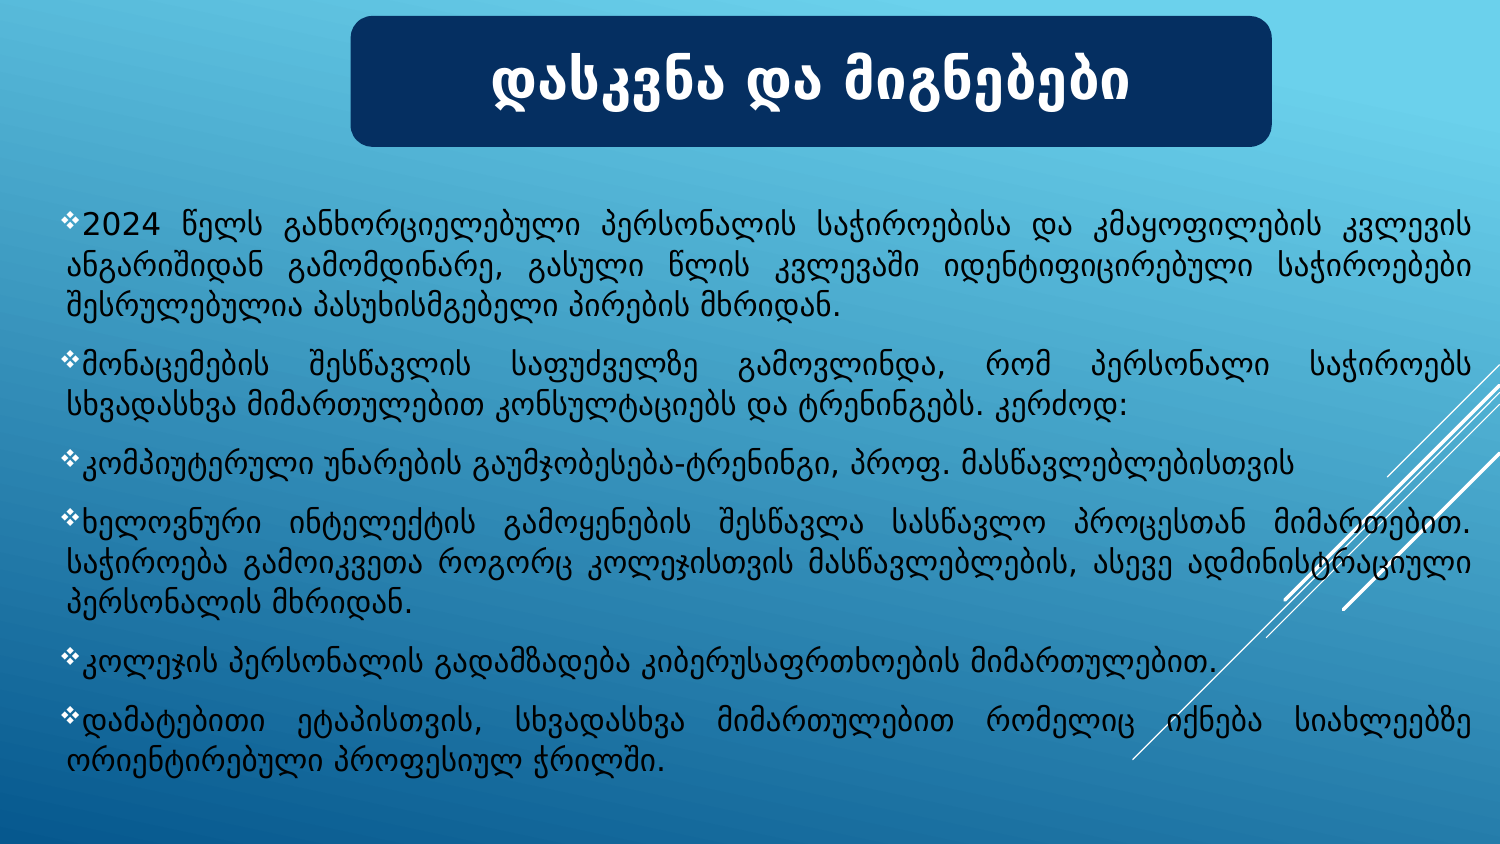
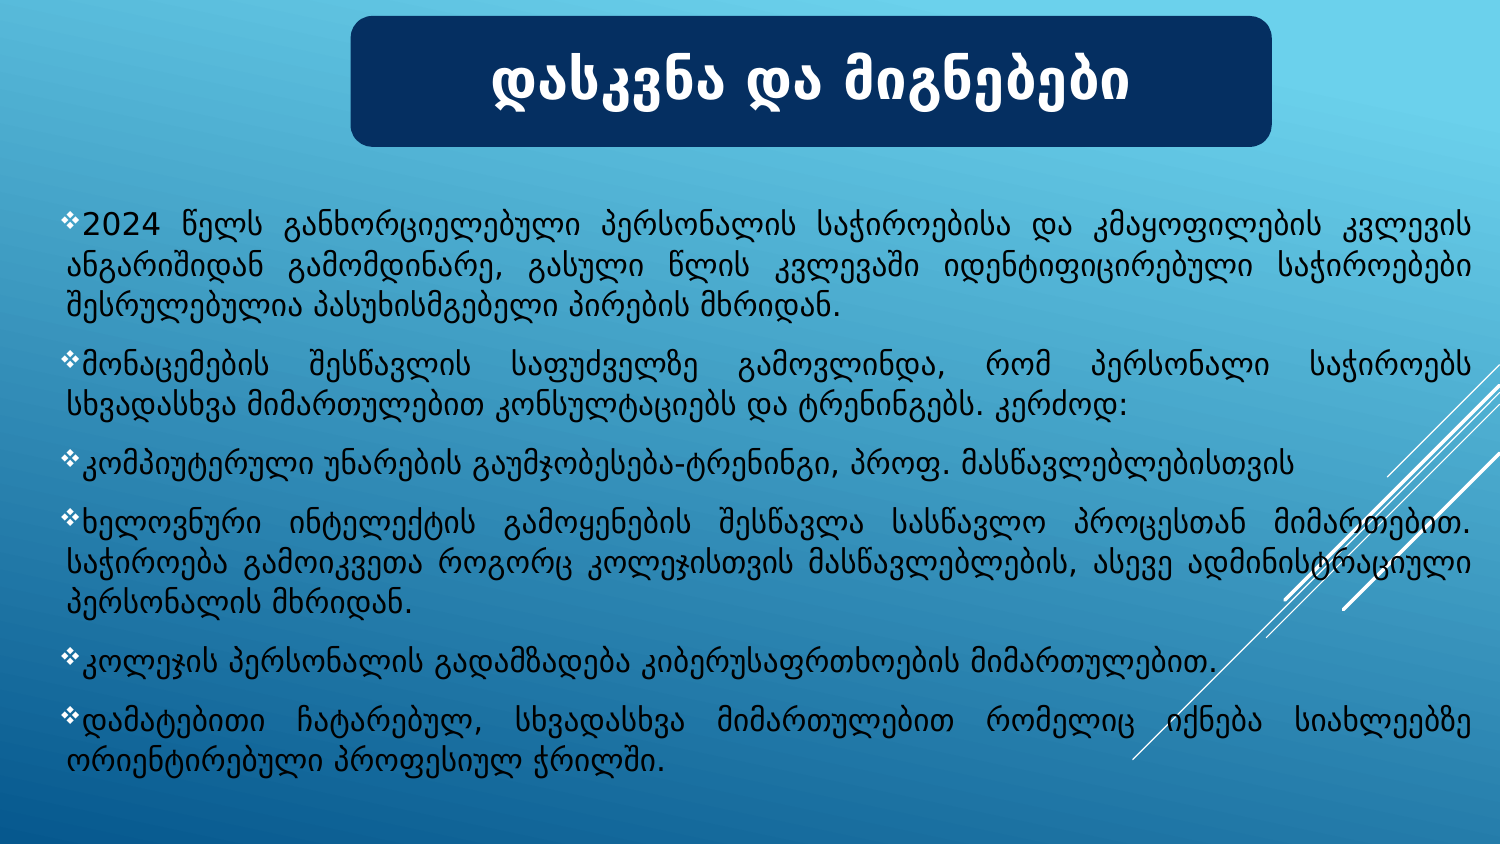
ეტაპისთვის: ეტაპისთვის -> ჩატარებულ (390, 721)
